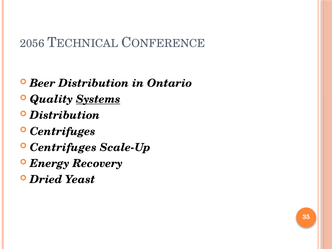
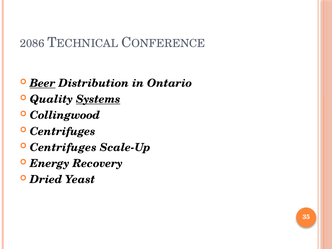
2056: 2056 -> 2086 (32, 43)
Beer underline: none -> present (43, 83)
Distribution: Distribution -> Collingwood (65, 115)
